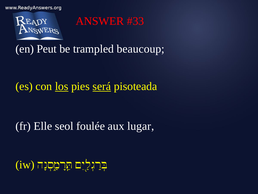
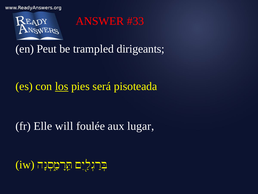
beaucoup: beaucoup -> dirigeants (141, 49)
será underline: present -> none (102, 86)
seol: seol -> will (64, 126)
